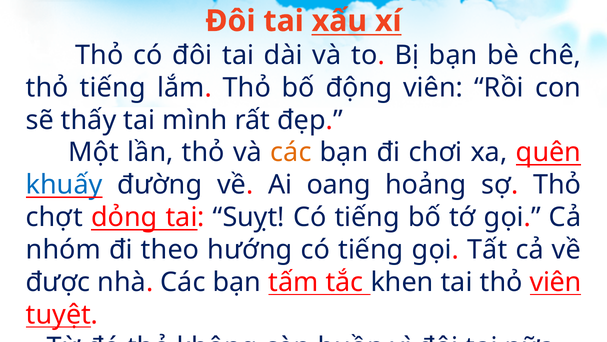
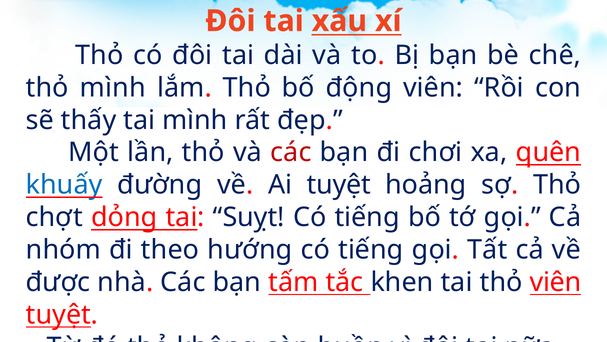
thỏ tiếng: tiếng -> mình (113, 88)
các colour: orange -> red (291, 152)
Ai oang: oang -> tuyệt (339, 185)
